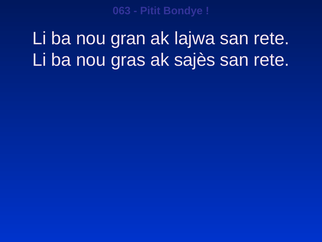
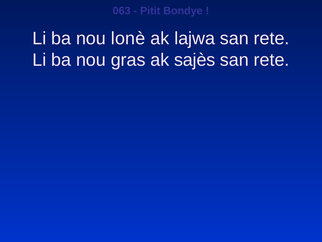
gran: gran -> lonè (128, 38)
